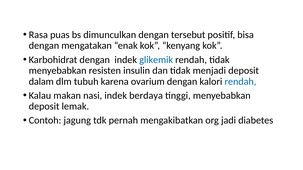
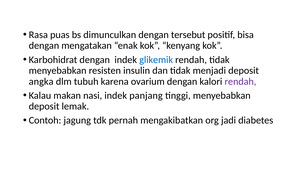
dalam: dalam -> angka (41, 82)
rendah colour: blue -> purple (240, 82)
berdaya: berdaya -> panjang (146, 96)
